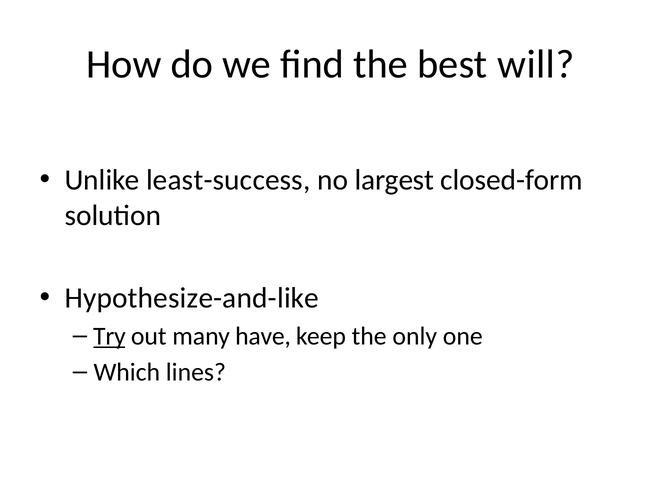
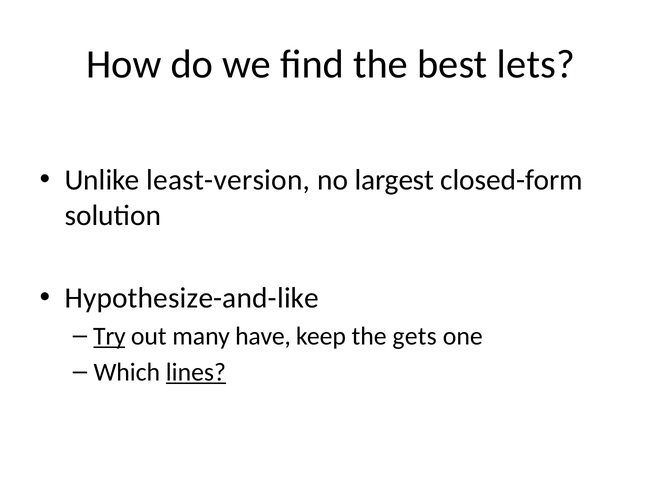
will: will -> lets (536, 64)
least-success: least-success -> least-version (228, 180)
only: only -> gets (415, 336)
lines underline: none -> present (196, 372)
